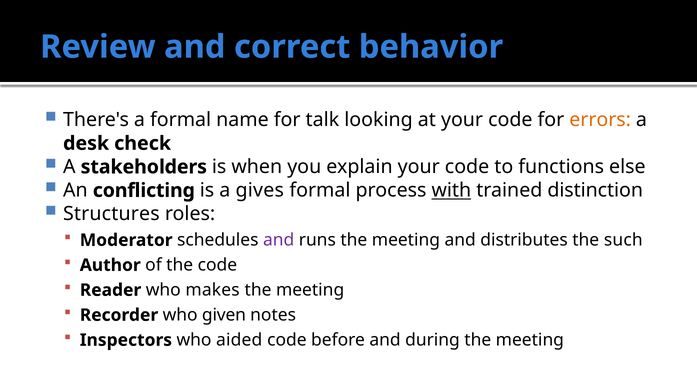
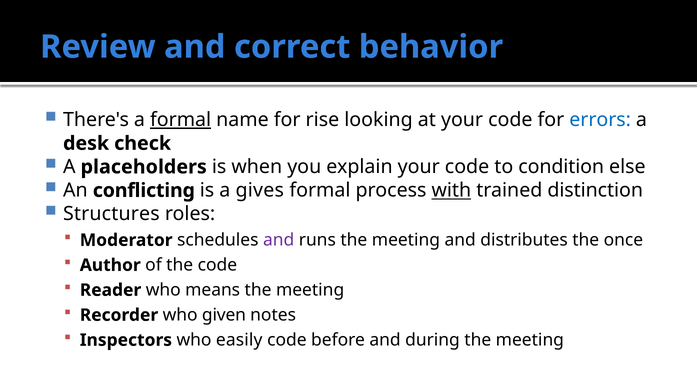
formal underline: none -> present (181, 120)
talk: talk -> rise (322, 120)
errors colour: orange -> blue (600, 120)
stakeholders: stakeholders -> placeholders (144, 167)
functions: functions -> condition (561, 167)
such: such -> once (623, 240)
makes: makes -> means (213, 290)
aided: aided -> easily (239, 340)
